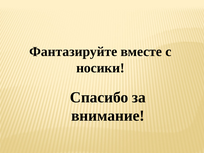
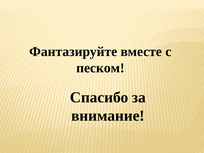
носики: носики -> песком (100, 68)
